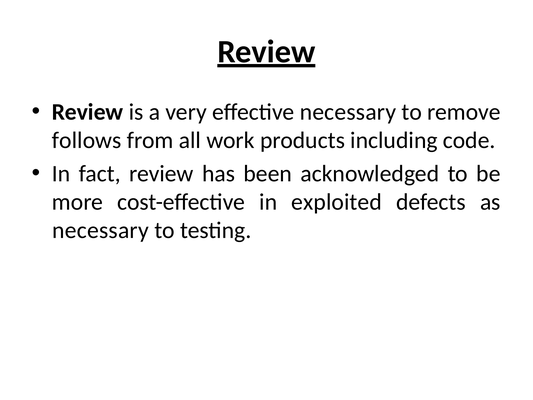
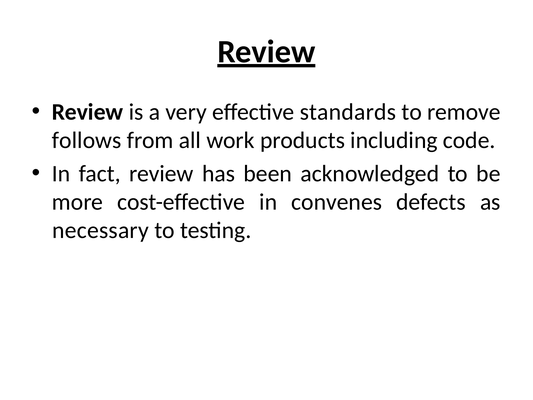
effective necessary: necessary -> standards (348, 112)
exploited: exploited -> convenes (337, 202)
